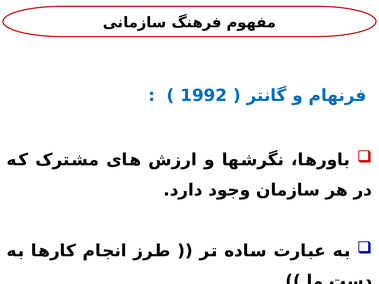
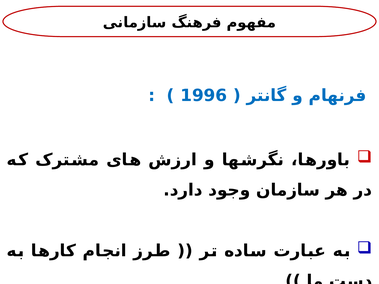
1992: 1992 -> 1996 (204, 96)
